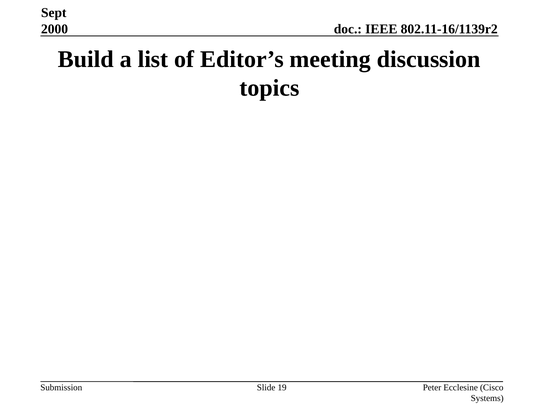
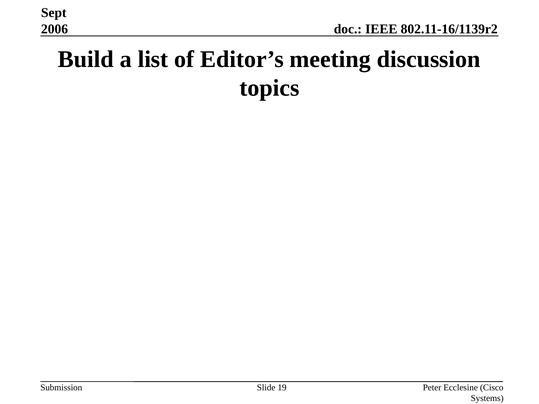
2000: 2000 -> 2006 (55, 29)
